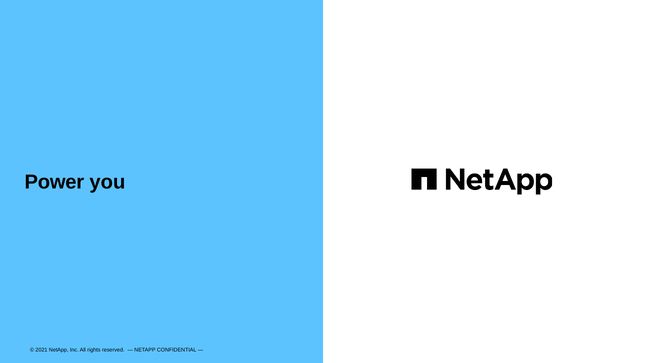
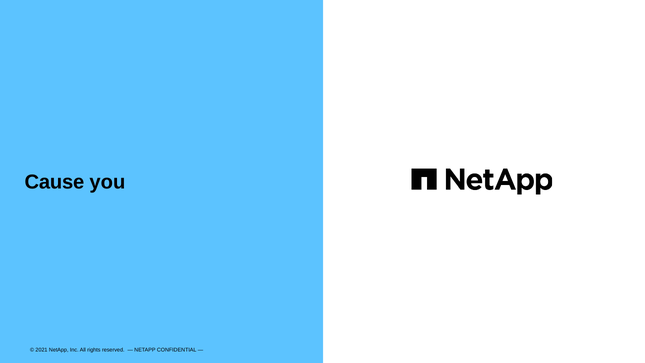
Power: Power -> Cause (54, 182)
